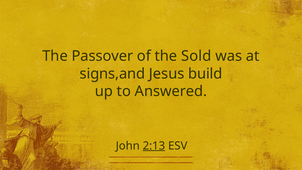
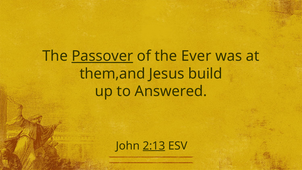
Passover underline: none -> present (102, 56)
Sold: Sold -> Ever (196, 56)
signs,and: signs,and -> them,and (112, 74)
